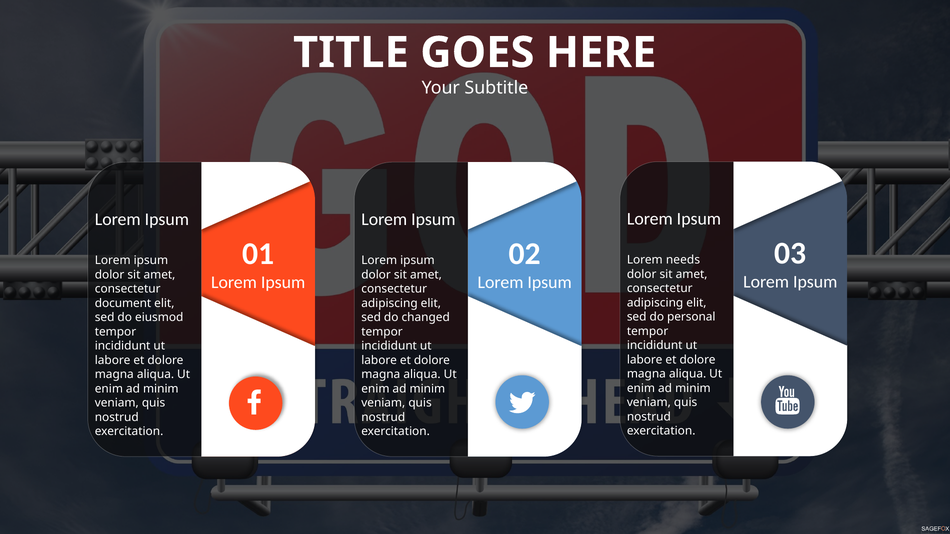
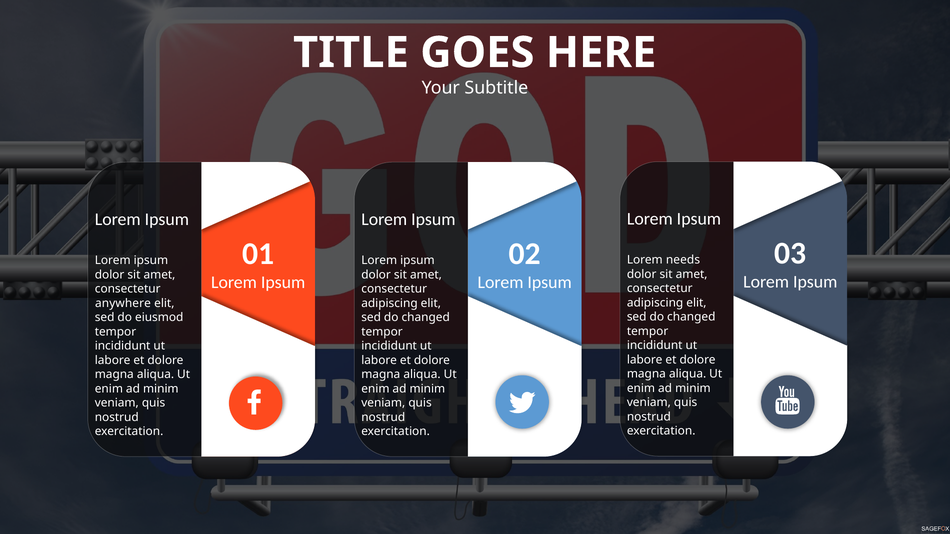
document: document -> anywhere (123, 303)
personal: personal -> changed (691, 317)
